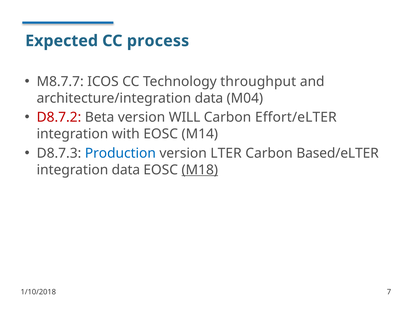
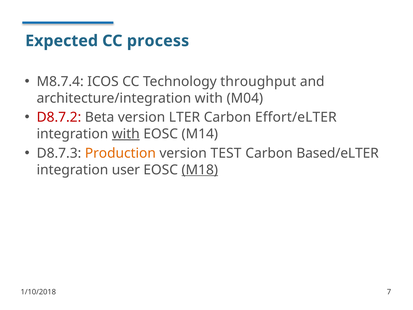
M8.7.7: M8.7.7 -> M8.7.4 (60, 82)
architecture/integration data: data -> with (209, 98)
WILL: WILL -> LTER (184, 117)
with underline: none -> present (126, 134)
Production colour: blue -> orange (120, 153)
LTER: LTER -> TEST (226, 153)
integration data: data -> user (126, 170)
